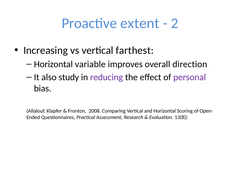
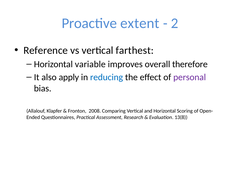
Increasing: Increasing -> Reference (46, 50)
direction: direction -> therefore (190, 64)
study: study -> apply (69, 77)
reducing colour: purple -> blue (107, 77)
